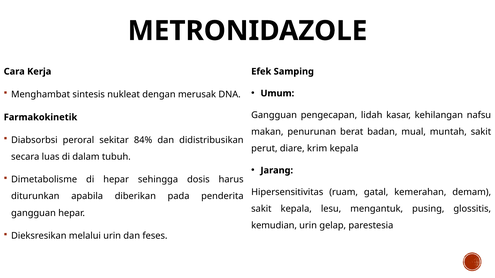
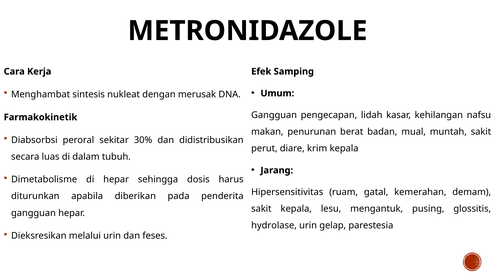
84%: 84% -> 30% (143, 140)
kemudian: kemudian -> hydrolase (274, 226)
